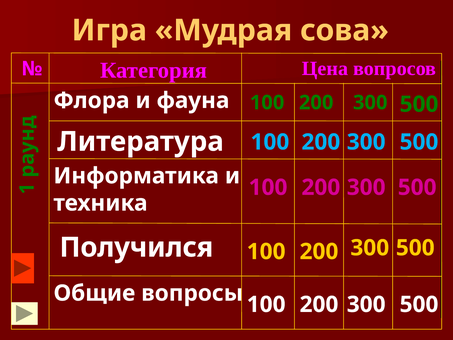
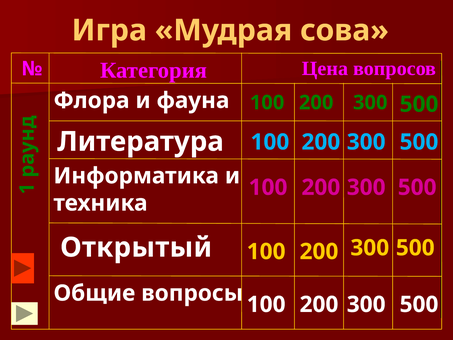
Получился: Получился -> Открытый (136, 247)
